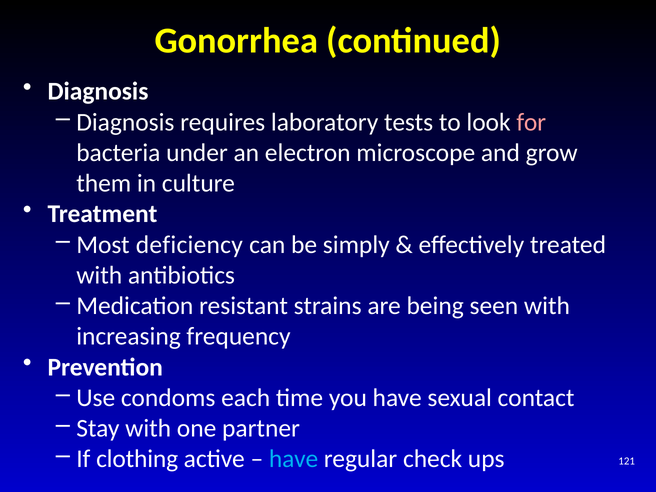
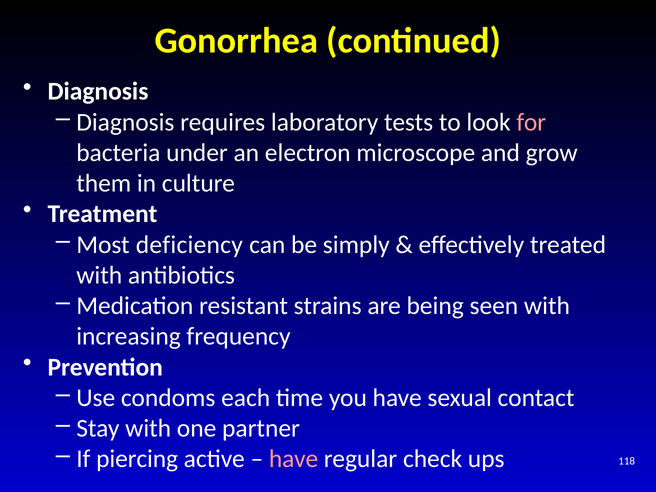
clothing: clothing -> piercing (137, 459)
have colour: light blue -> pink (294, 459)
121: 121 -> 118 (627, 461)
